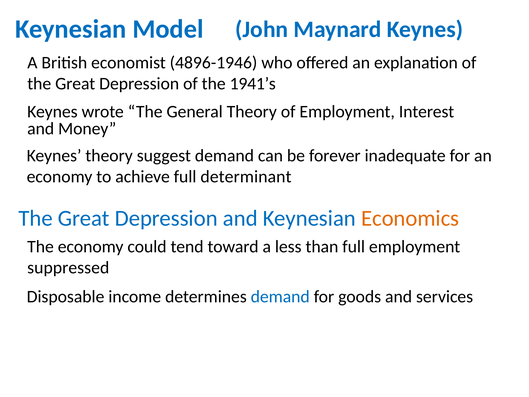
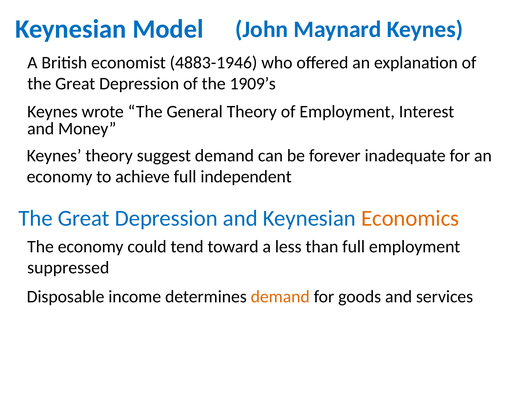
4896-1946: 4896-1946 -> 4883-1946 (214, 63)
1941’s: 1941’s -> 1909’s (253, 84)
determinant: determinant -> independent (246, 177)
demand colour: blue -> orange (280, 297)
